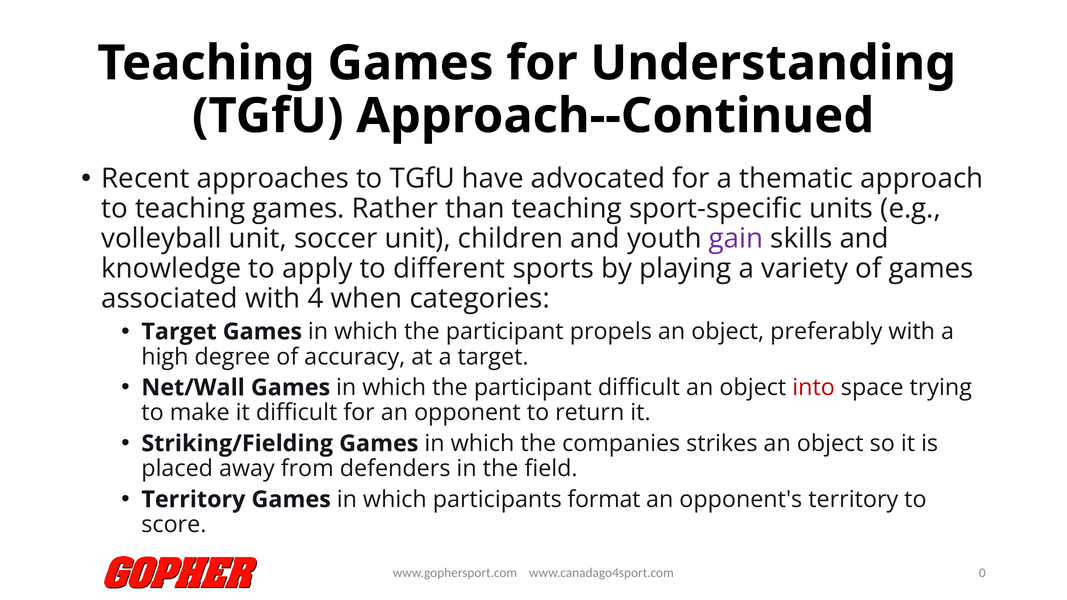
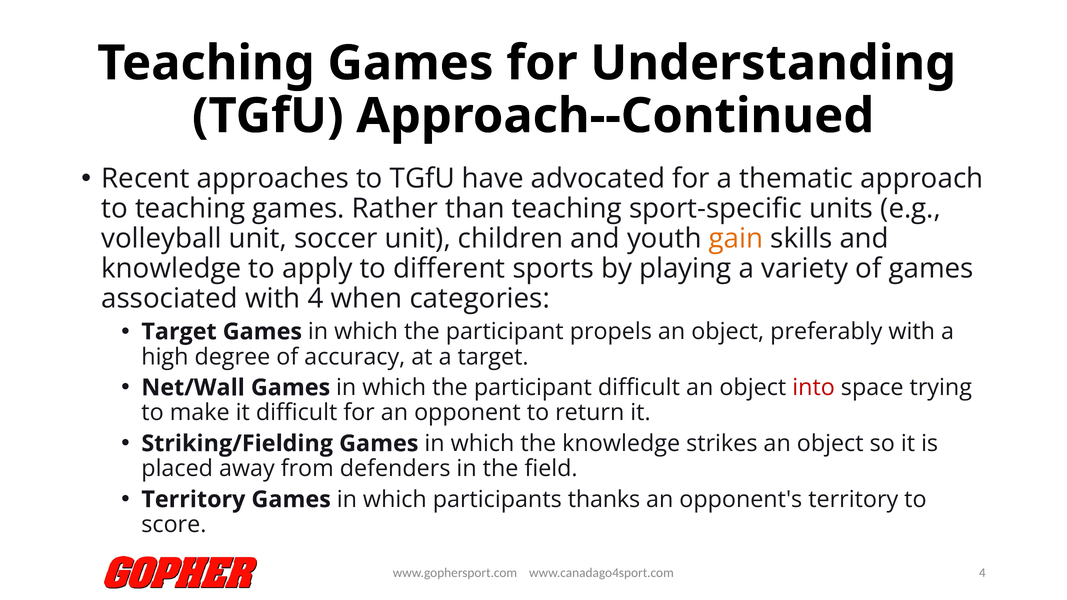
gain colour: purple -> orange (736, 239)
the companies: companies -> knowledge (621, 444)
format: format -> thanks (604, 500)
www.canadago4sport.com 0: 0 -> 4 (982, 573)
